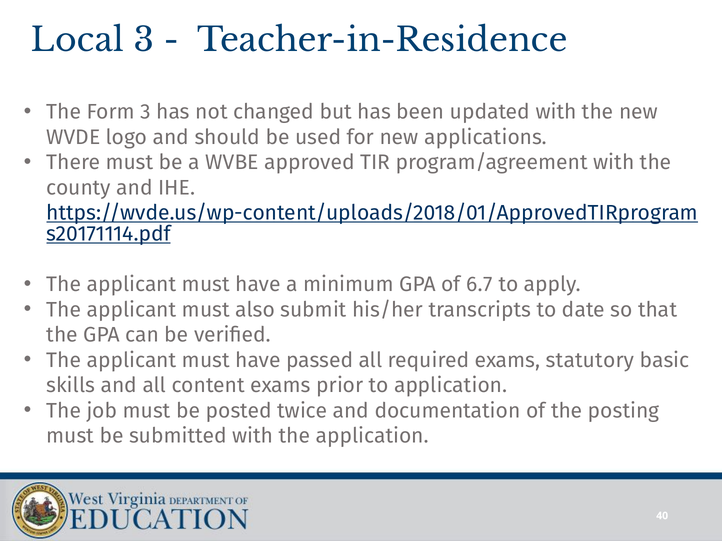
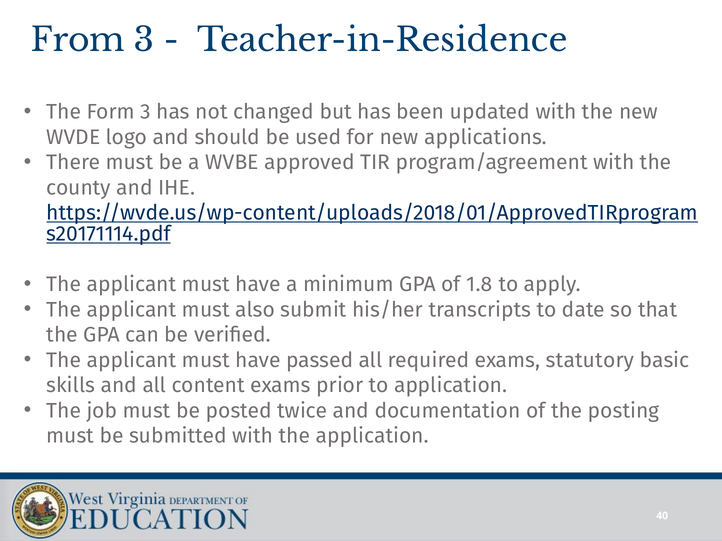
Local: Local -> From (78, 40)
6.7: 6.7 -> 1.8 (480, 285)
